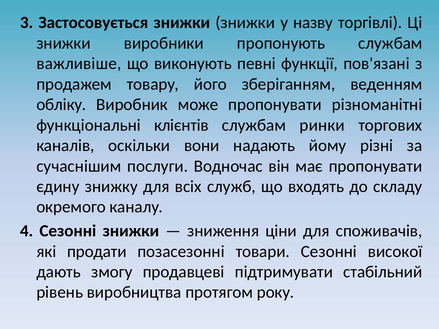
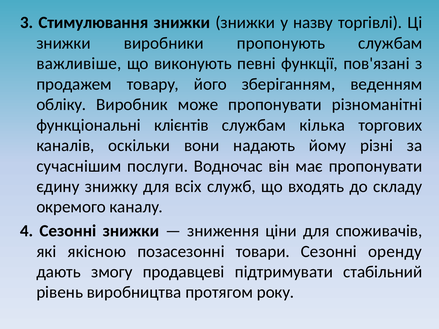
Застосовується: Застосовується -> Стимулювання (93, 23)
ринки: ринки -> кілька (322, 125)
продати: продати -> якісною (97, 252)
високої: високої -> оренду (395, 252)
